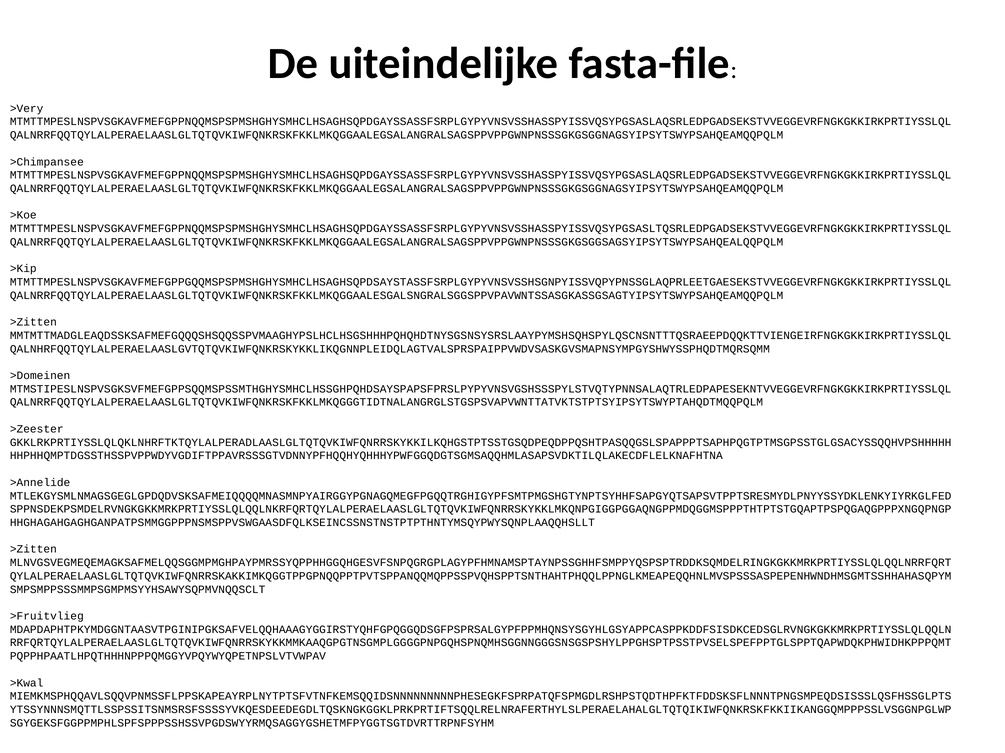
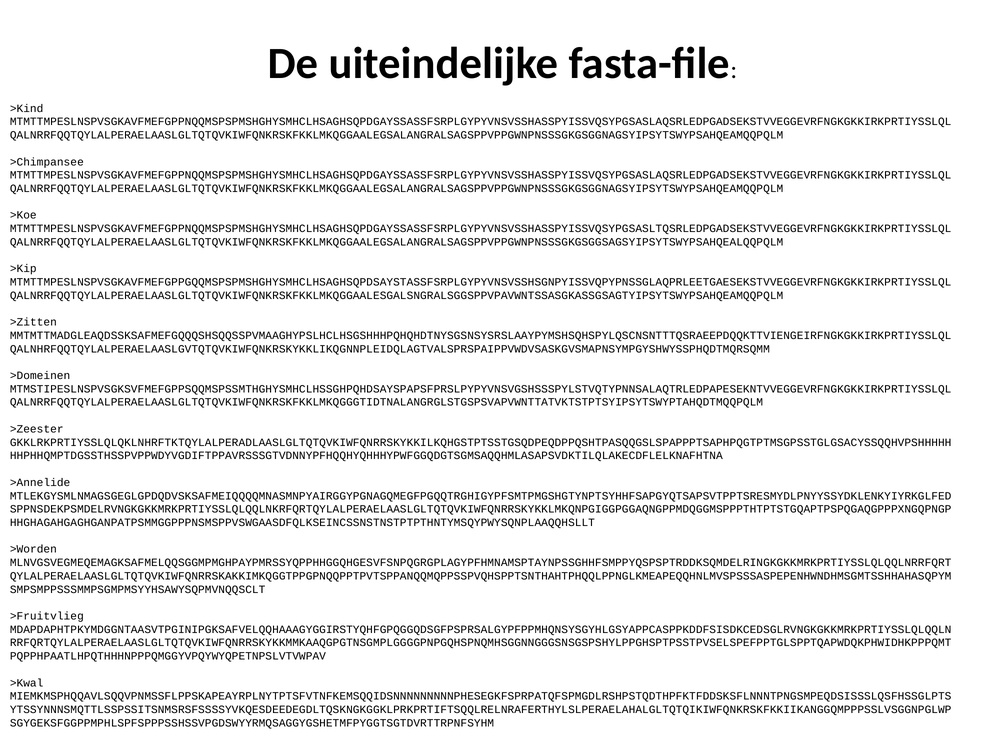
>Very: >Very -> >Kind (27, 108)
>Zitten: >Zitten -> >Worden (33, 550)
